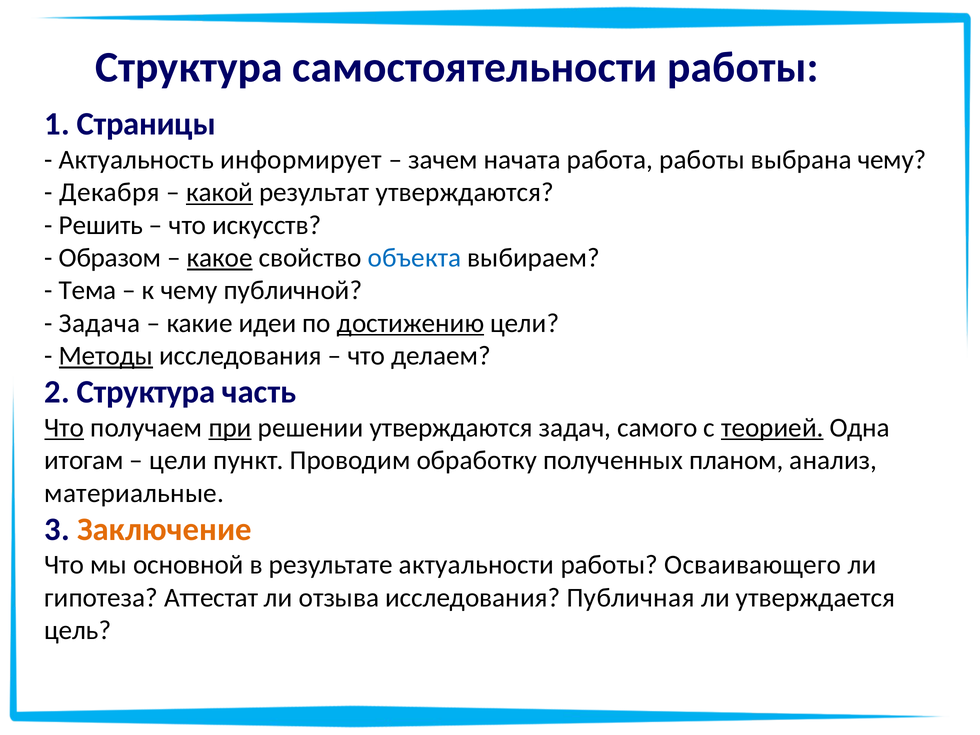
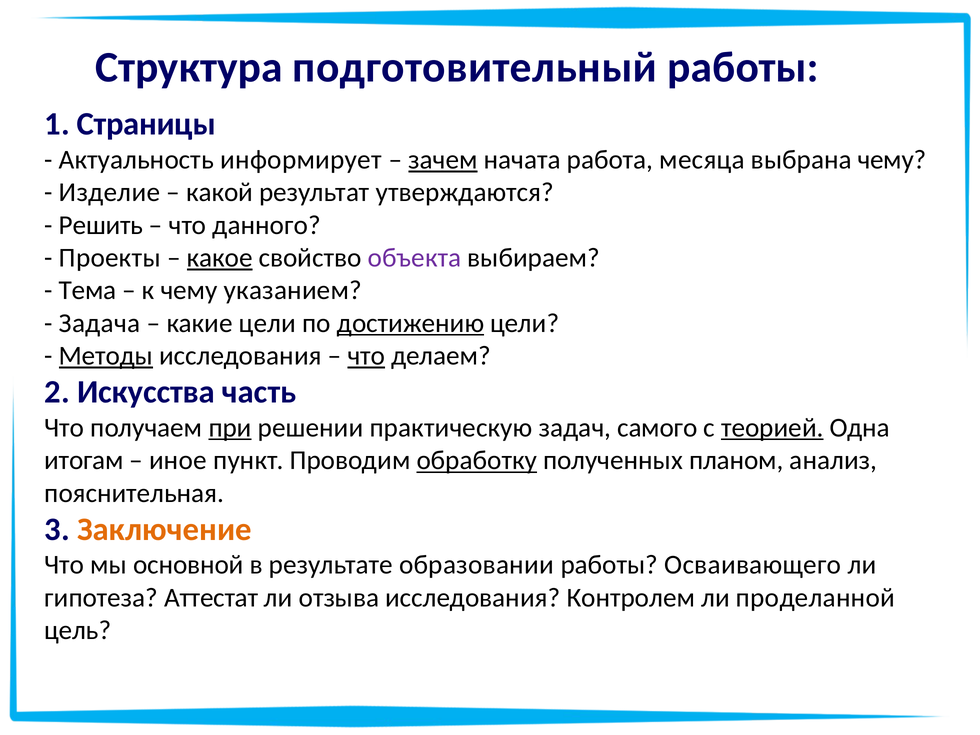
самостоятельности: самостоятельности -> подготовительный (475, 67)
зачем underline: none -> present (443, 160)
работа работы: работы -> месяца (702, 160)
Декабря: Декабря -> Изделие (109, 192)
какой underline: present -> none (220, 192)
искусств: искусств -> данного (267, 225)
Образом: Образом -> Проекты (110, 258)
объекта colour: blue -> purple (415, 258)
публичной: публичной -> указанием (293, 290)
какие идеи: идеи -> цели (267, 323)
что underline: none -> present (366, 356)
2 Структура: Структура -> Искусства (146, 392)
Что underline: present -> none (64, 428)
решении утверждаются: утверждаются -> практическую (451, 428)
цели: цели -> иное (178, 460)
обработку underline: none -> present (477, 460)
материальные: материальные -> пояснительная (134, 493)
актуальности: актуальности -> образовании (476, 565)
Публичная: Публичная -> Контролем (631, 598)
утверждается: утверждается -> проделанной (816, 598)
